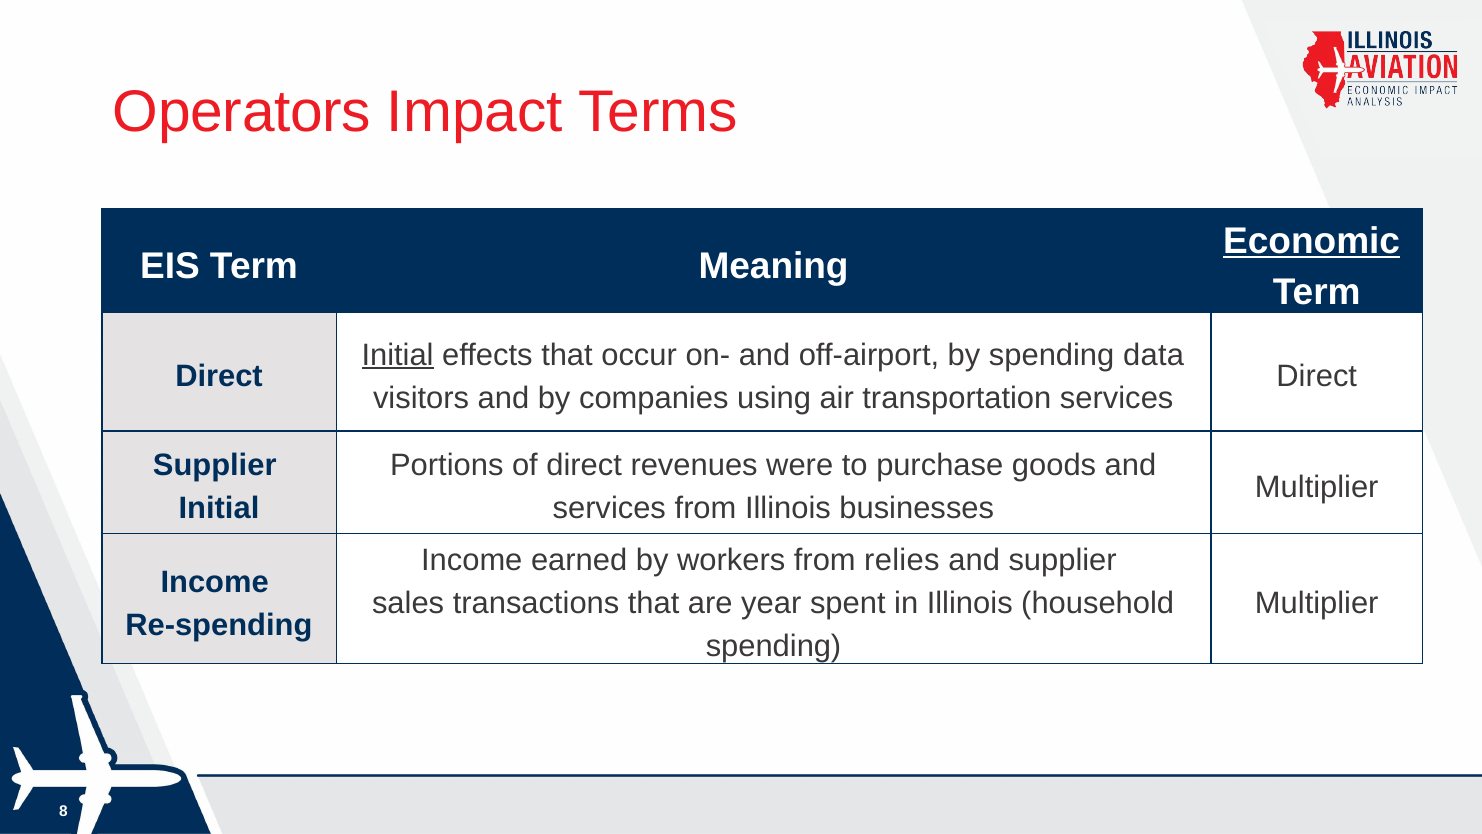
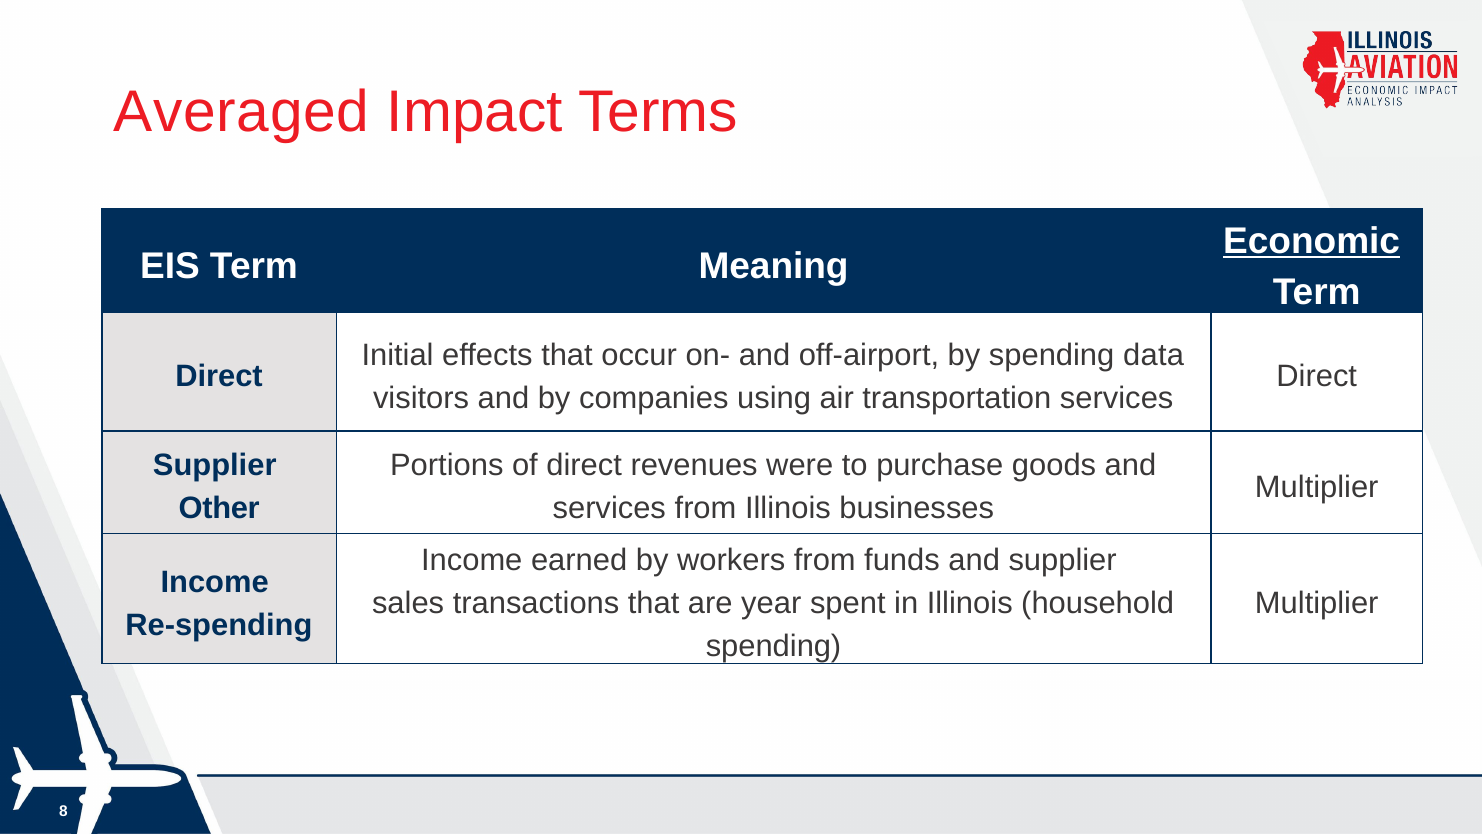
Operators: Operators -> Averaged (242, 112)
Initial underline: present -> none (398, 355)
Initial: Initial -> Other (219, 508)
relies: relies -> funds (902, 560)
